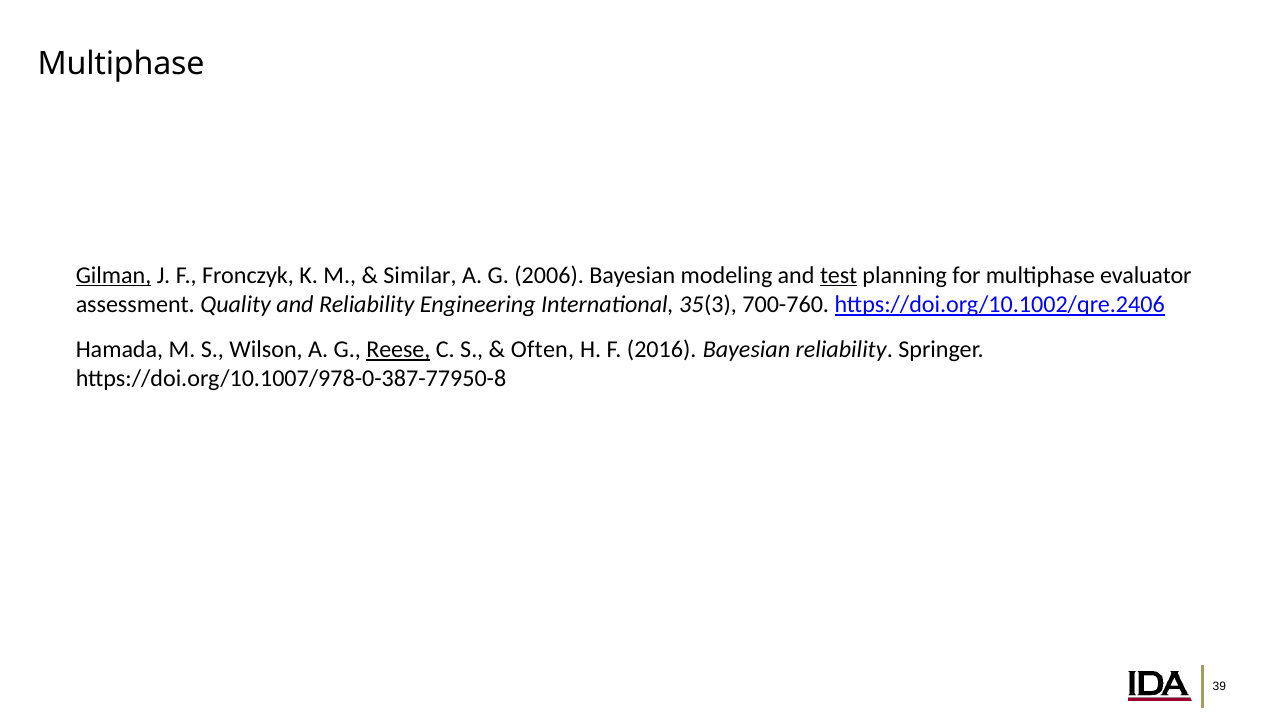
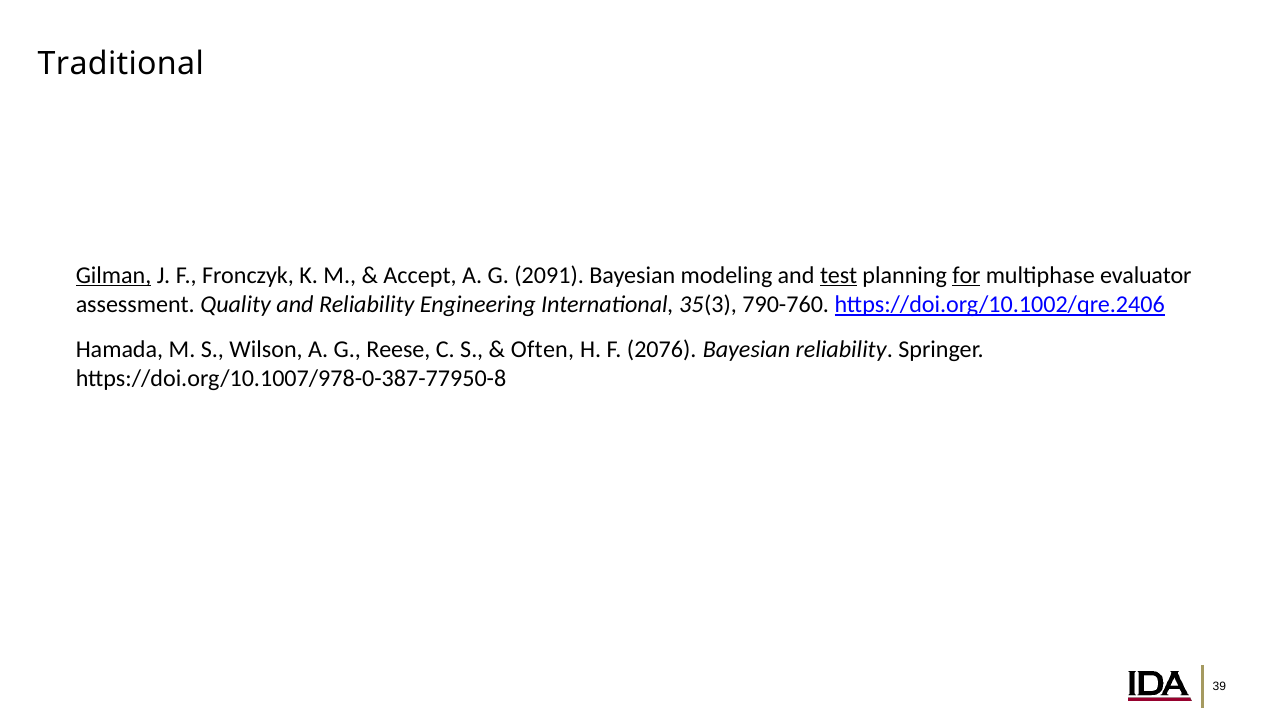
Multiphase: Multiphase -> Traditional (121, 64)
Similar: Similar -> Accept (420, 275)
2006: 2006 -> 2091 (549, 275)
for underline: none -> present (966, 275)
700-760: 700-760 -> 790-760 (786, 304)
Reese underline: present -> none (398, 350)
2016: 2016 -> 2076 (662, 350)
